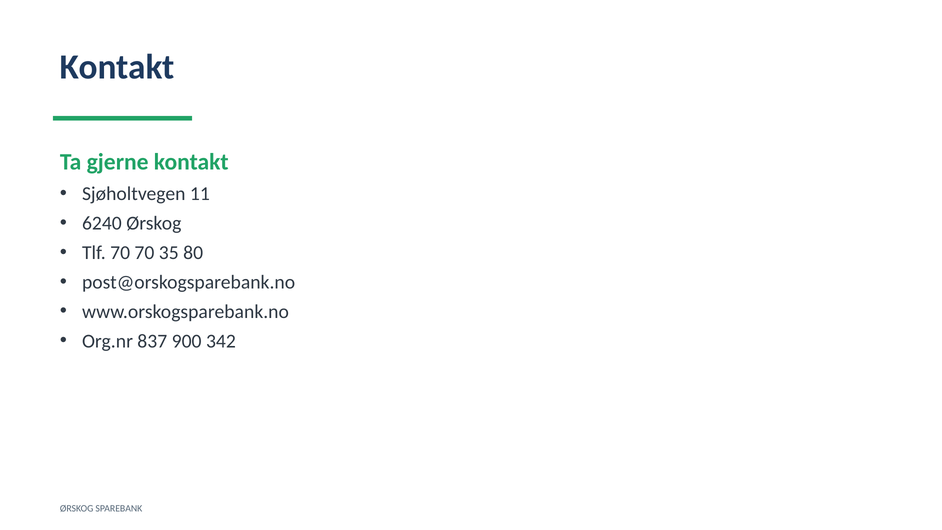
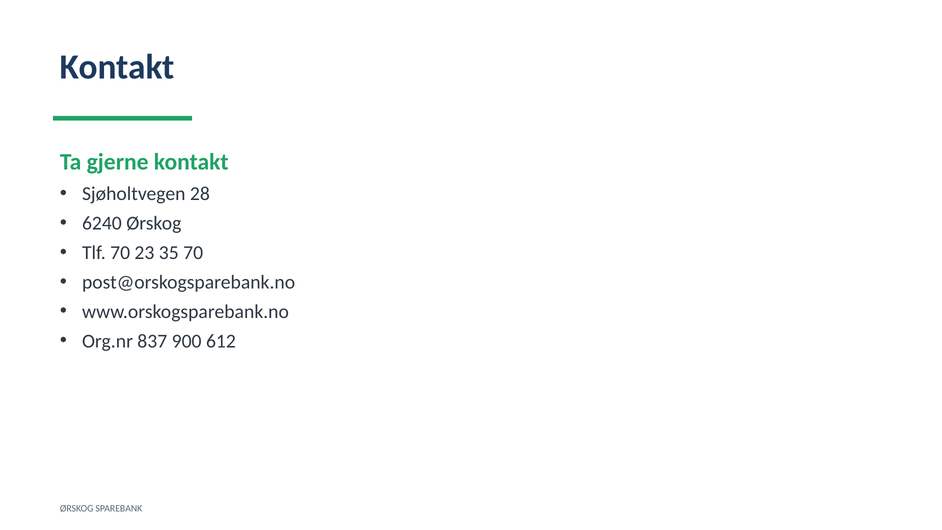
11: 11 -> 28 (200, 194)
70 70: 70 -> 23 (144, 253)
35 80: 80 -> 70 (193, 253)
342: 342 -> 612 (221, 341)
